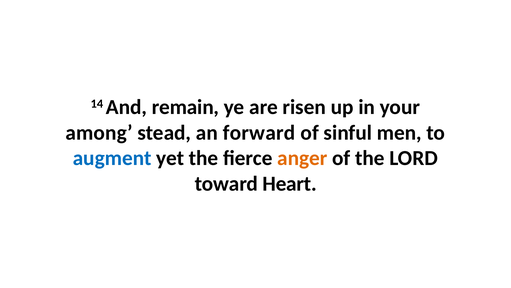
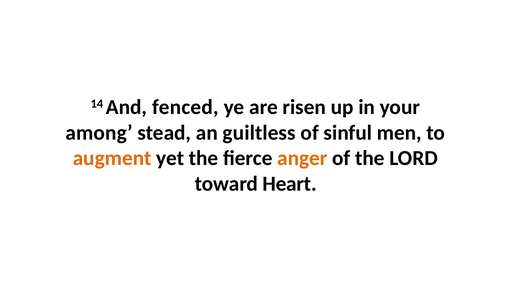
remain: remain -> fenced (185, 107)
forward: forward -> guiltless (259, 132)
augment colour: blue -> orange (112, 158)
